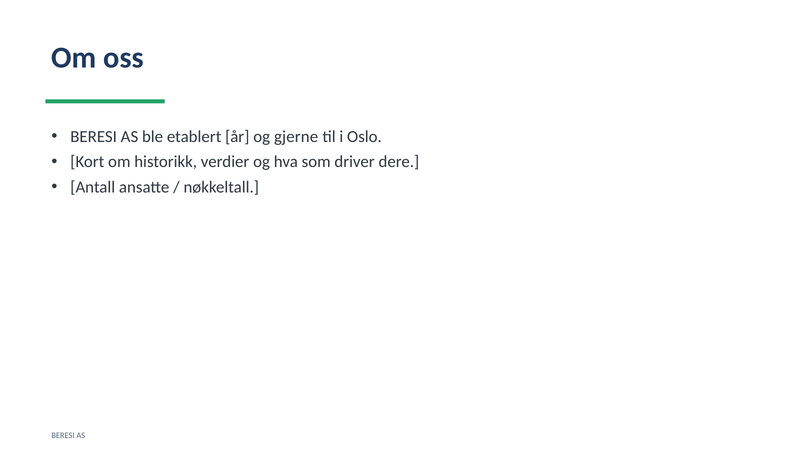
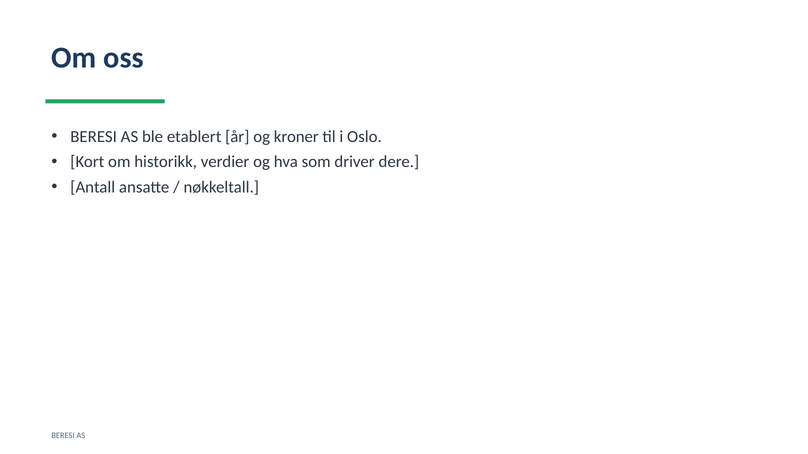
gjerne: gjerne -> kroner (296, 137)
